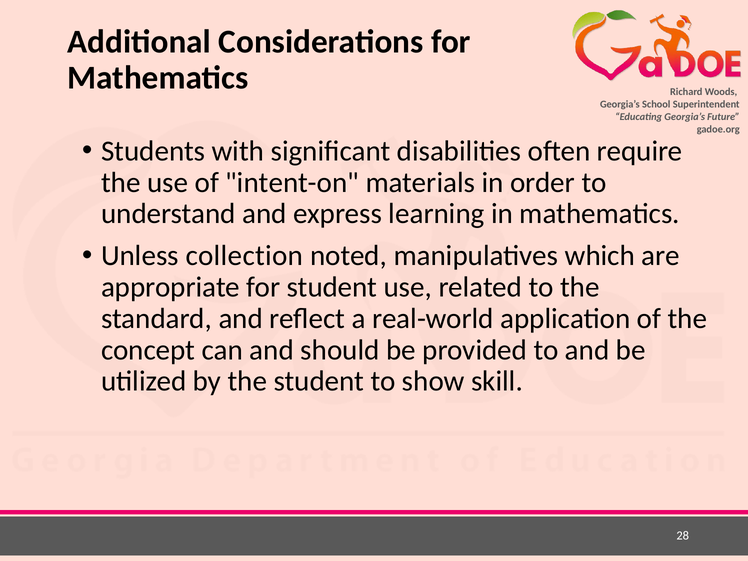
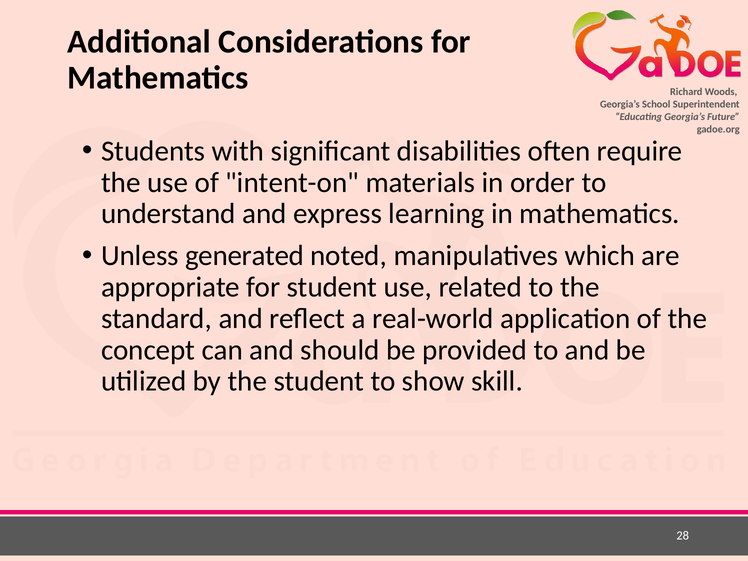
collection: collection -> generated (245, 256)
